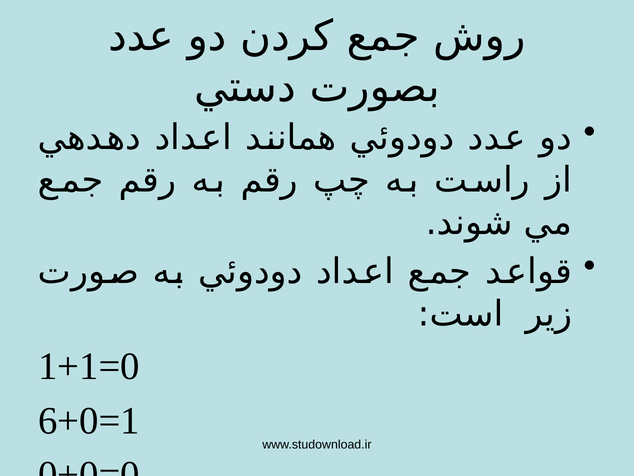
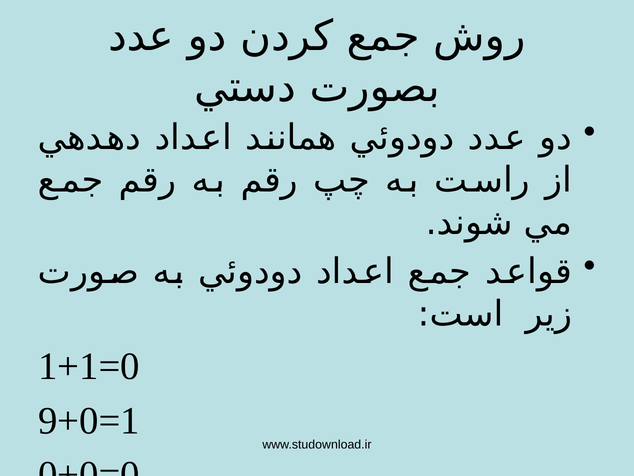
6+0=1: 6+0=1 -> 9+0=1 (89, 420)
